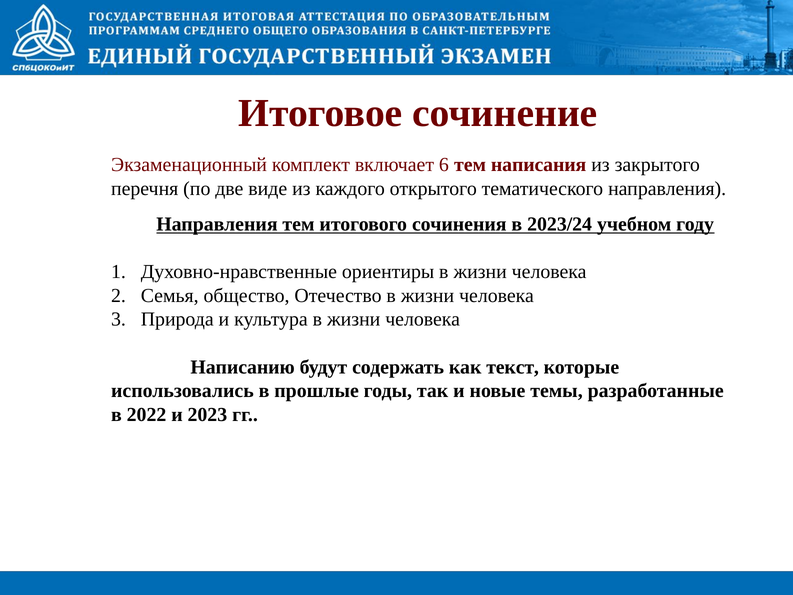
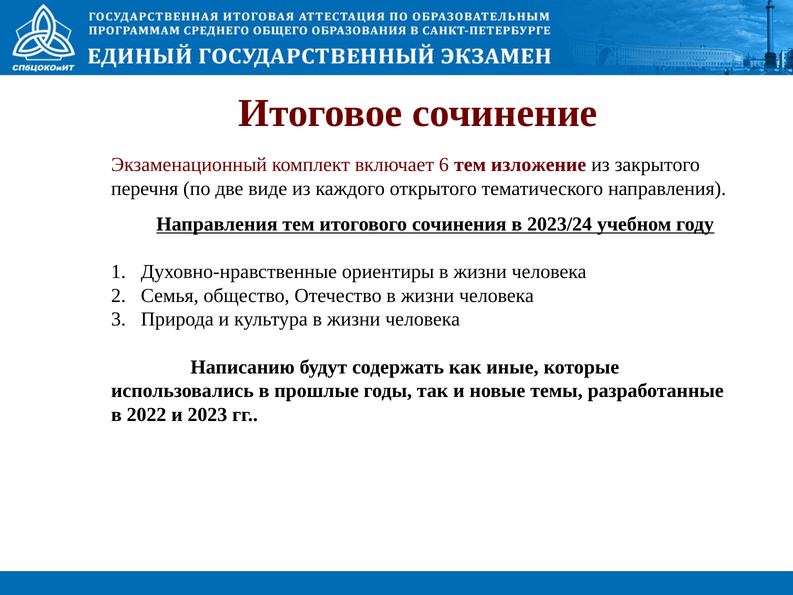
написания: написания -> изложение (539, 165)
текст: текст -> иные (512, 367)
